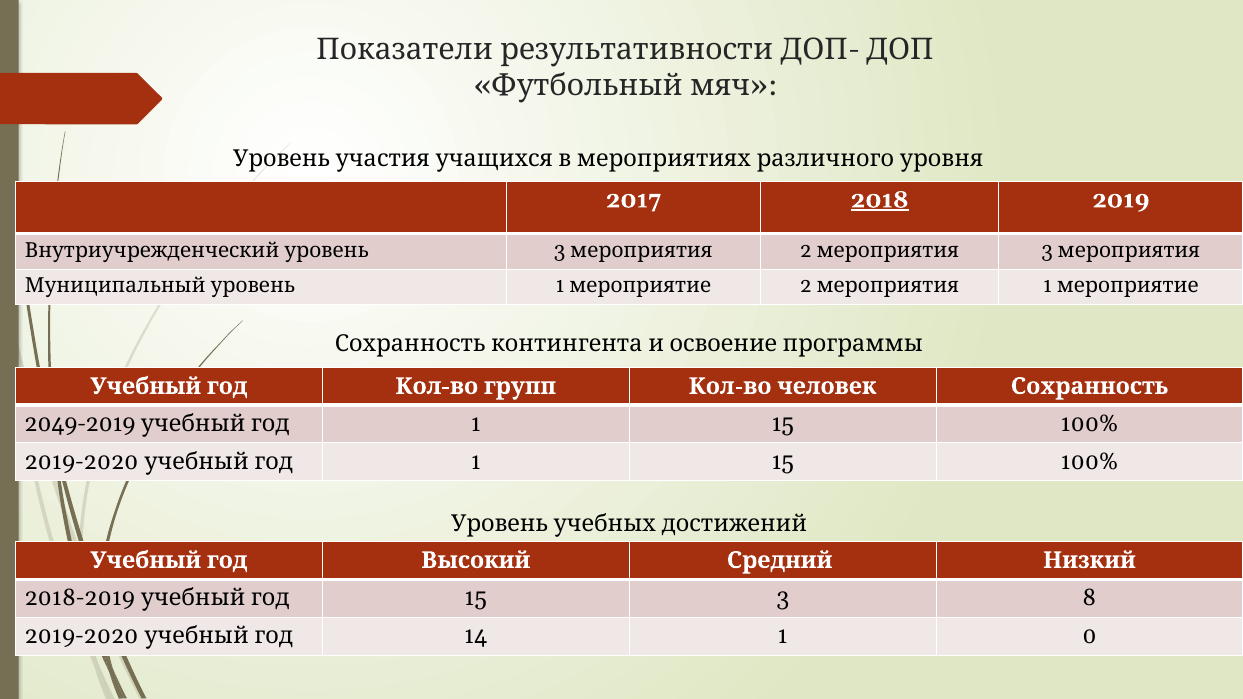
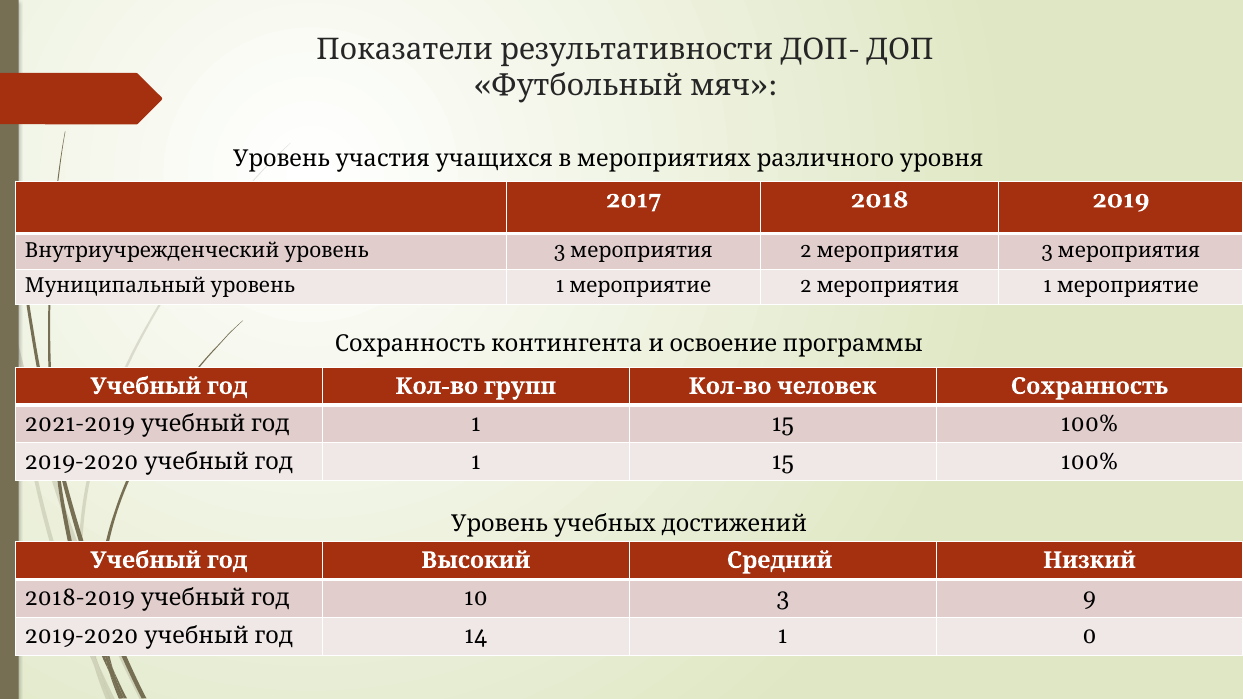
2018 underline: present -> none (880, 200)
2049-2019: 2049-2019 -> 2021-2019 (80, 424)
15: 15 -> 10 (476, 598)
8: 8 -> 9 (1089, 598)
